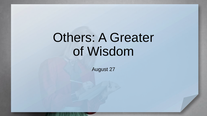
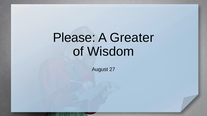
Others: Others -> Please (74, 38)
